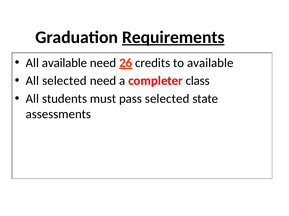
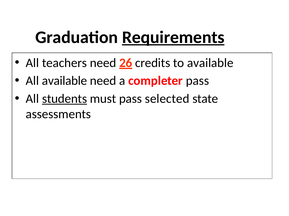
All available: available -> teachers (65, 63)
All selected: selected -> available (65, 81)
completer class: class -> pass (197, 81)
students underline: none -> present (65, 99)
